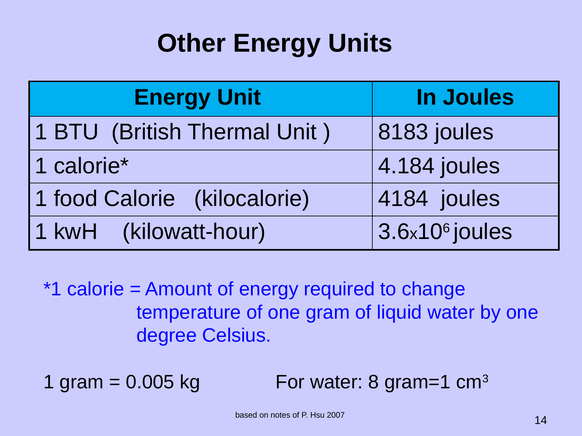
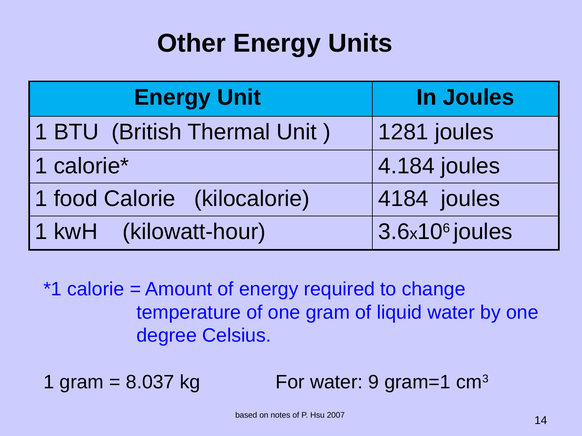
8183: 8183 -> 1281 (403, 132)
0.005: 0.005 -> 8.037 (150, 382)
8: 8 -> 9 (374, 382)
